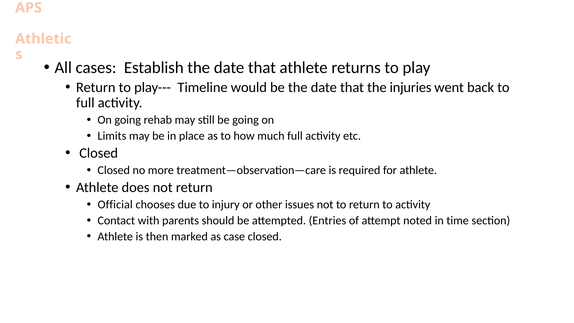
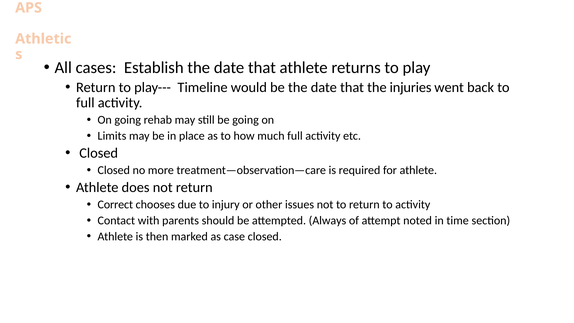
Official: Official -> Correct (115, 205)
Entries: Entries -> Always (327, 220)
